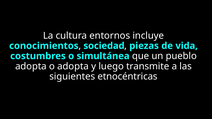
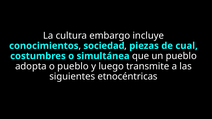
entornos: entornos -> embargo (110, 36)
vida: vida -> cual (187, 46)
o adopta: adopta -> pueblo (73, 66)
